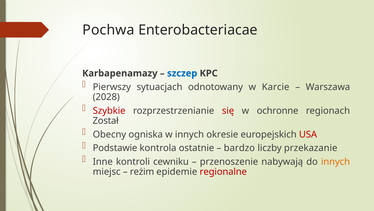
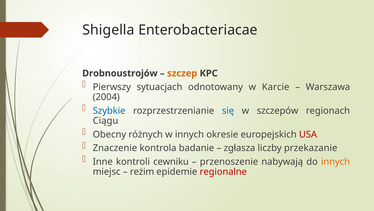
Pochwa: Pochwa -> Shigella (108, 30)
Karbapenamazy: Karbapenamazy -> Drobnoustrojów (120, 73)
szczep colour: blue -> orange (182, 73)
2028: 2028 -> 2004 (106, 97)
Szybkie colour: red -> blue (109, 110)
się colour: red -> blue (228, 110)
ochronne: ochronne -> szczepów (278, 110)
Został: Został -> Ciągu (106, 120)
ogniska: ogniska -> różnych (146, 134)
Podstawie: Podstawie -> Znaczenie (115, 148)
ostatnie: ostatnie -> badanie (197, 148)
bardzo: bardzo -> zgłasza (239, 148)
